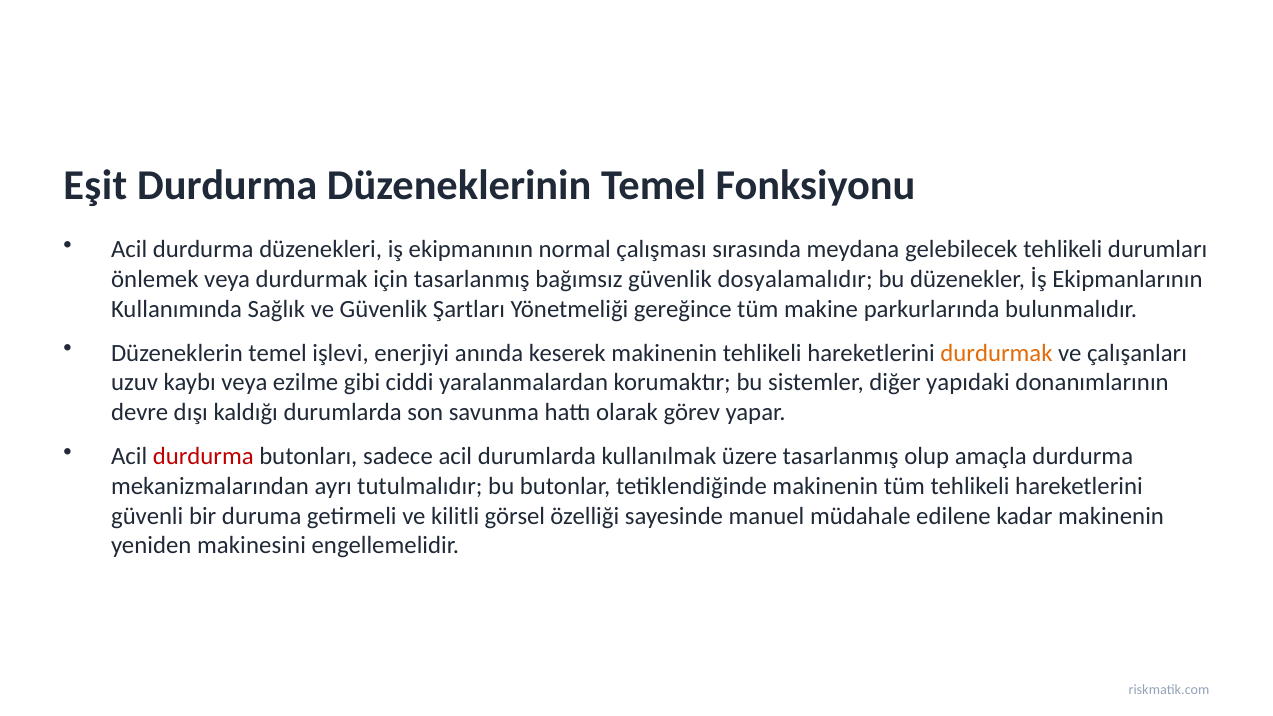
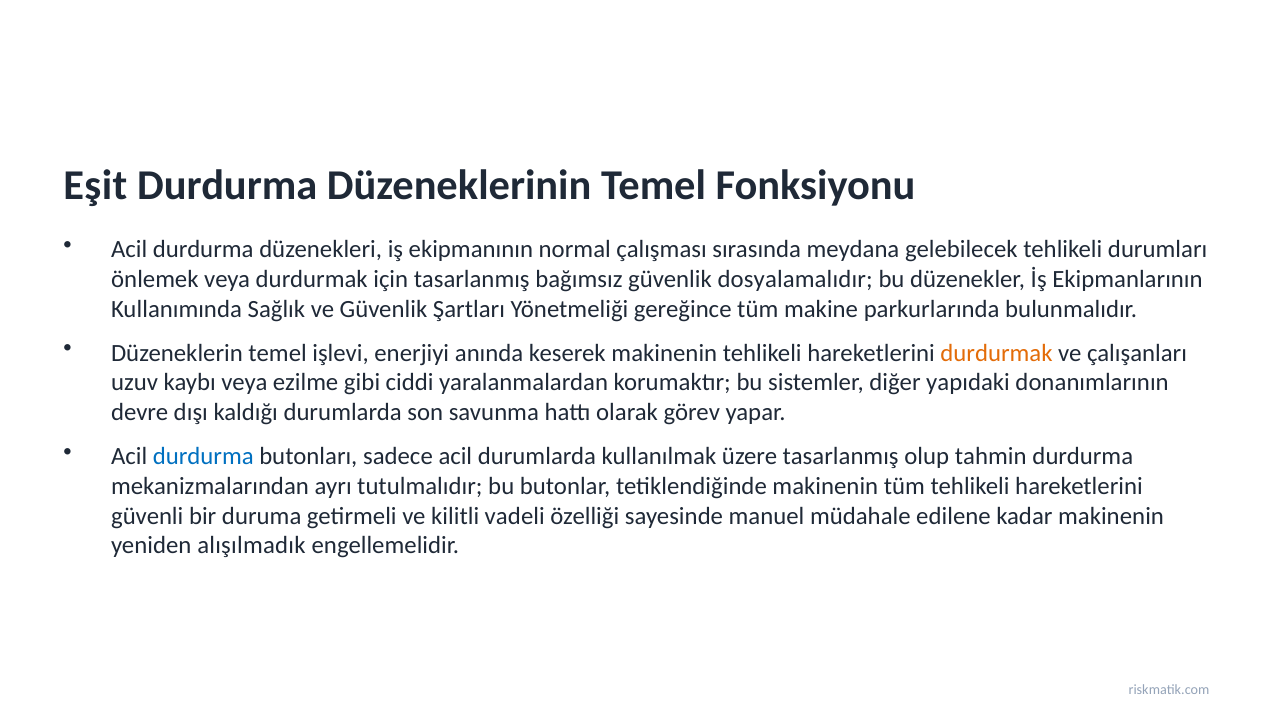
durdurma colour: red -> blue (203, 456)
amaçla: amaçla -> tahmin (991, 456)
görsel: görsel -> vadeli (515, 516)
makinesini: makinesini -> alışılmadık (251, 546)
